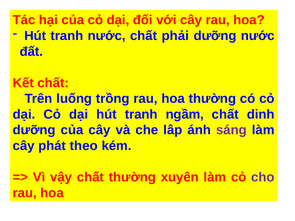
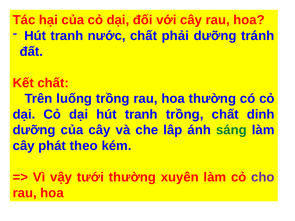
dưỡng nước: nước -> tránh (258, 36)
tranh ngầm: ngầm -> trồng (185, 114)
sáng colour: purple -> green (231, 130)
vậy chất: chất -> tưới (90, 177)
